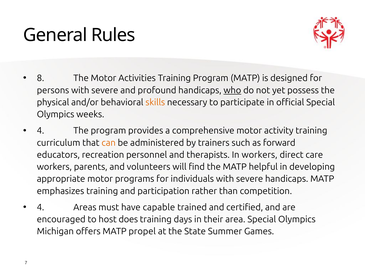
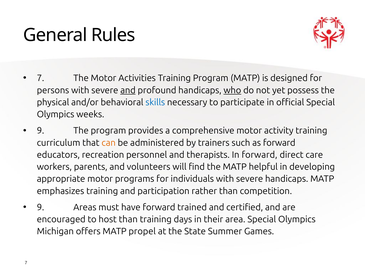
8: 8 -> 7 (41, 78)
and underline: none -> present (128, 90)
skills colour: orange -> blue (155, 102)
4: 4 -> 9 (41, 131)
In workers: workers -> forward (259, 155)
4: 4 -> 9 (41, 207)
have capable: capable -> forward (159, 207)
host does: does -> than (128, 219)
